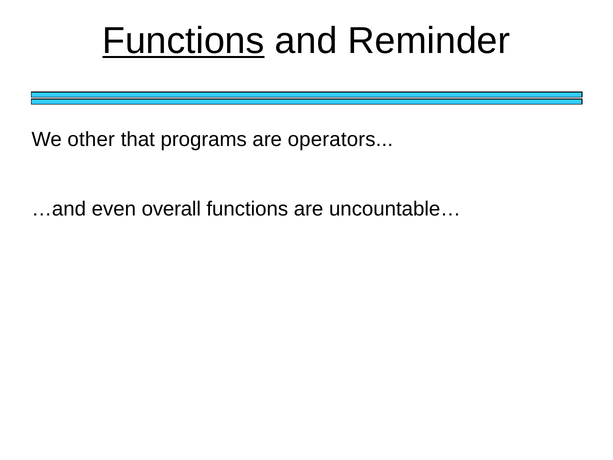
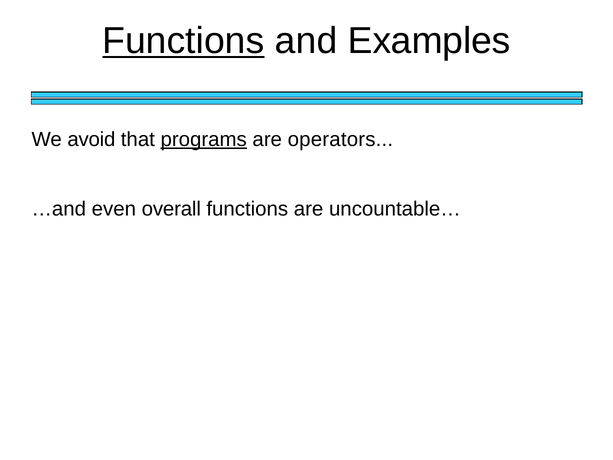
Reminder: Reminder -> Examples (429, 41)
other: other -> avoid (91, 139)
programs underline: none -> present (204, 139)
